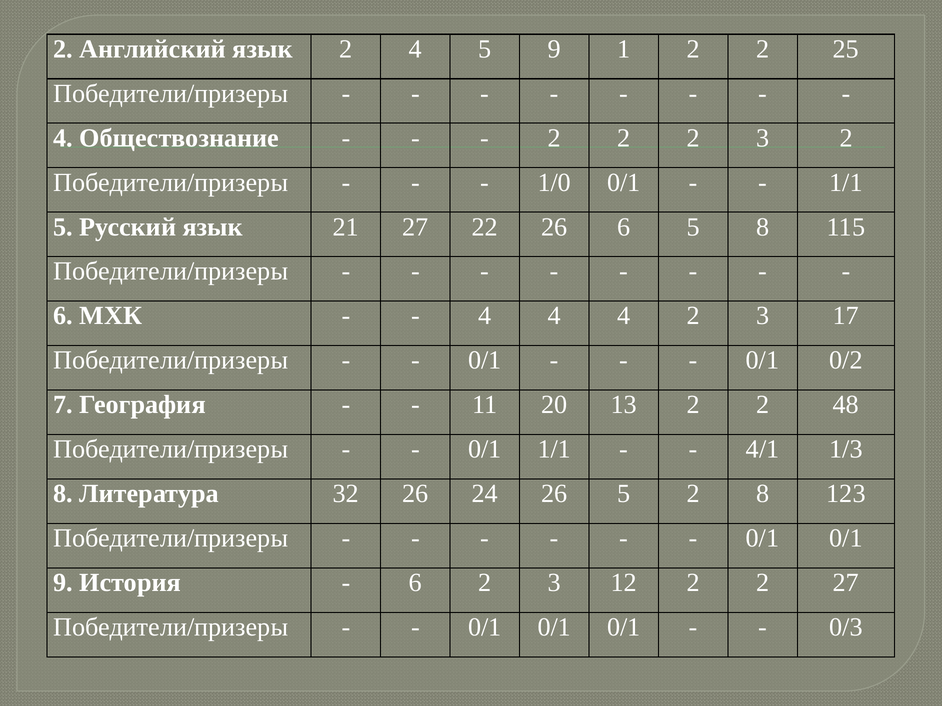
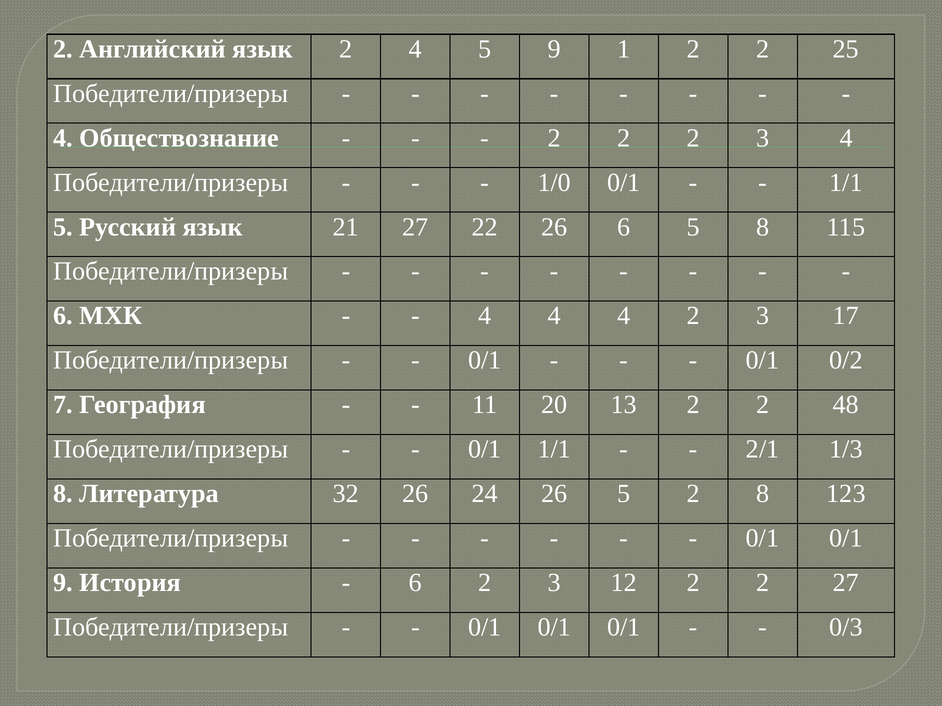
3 2: 2 -> 4 (846, 138)
4/1: 4/1 -> 2/1 (763, 450)
